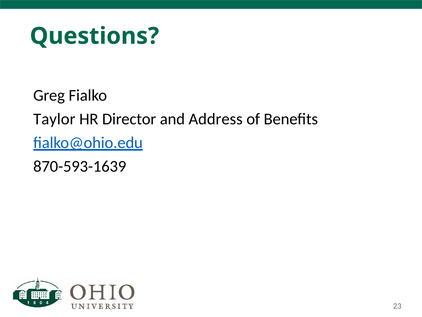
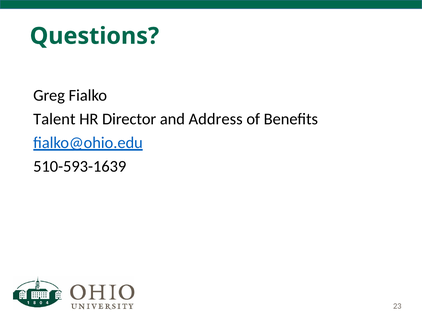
Taylor: Taylor -> Talent (54, 119)
870-593-1639: 870-593-1639 -> 510-593-1639 (80, 166)
